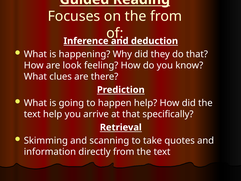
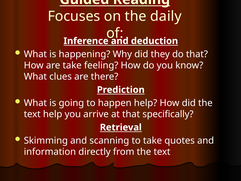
the from: from -> daily (166, 16)
are look: look -> take (72, 65)
